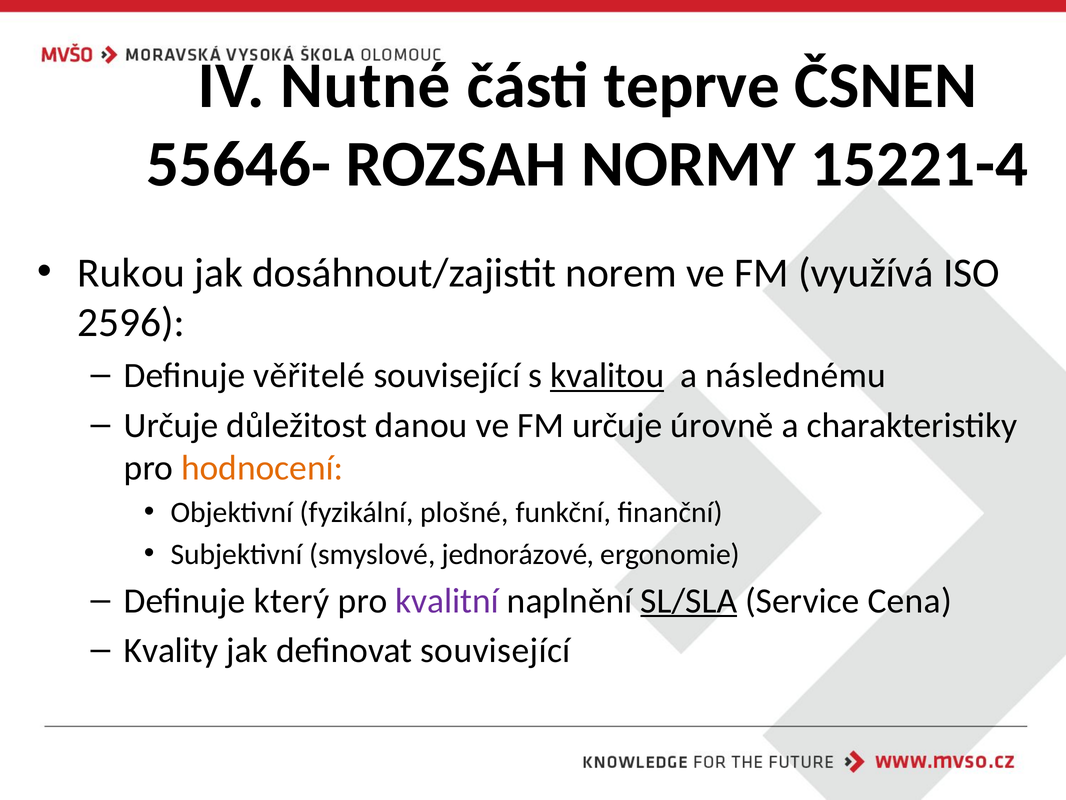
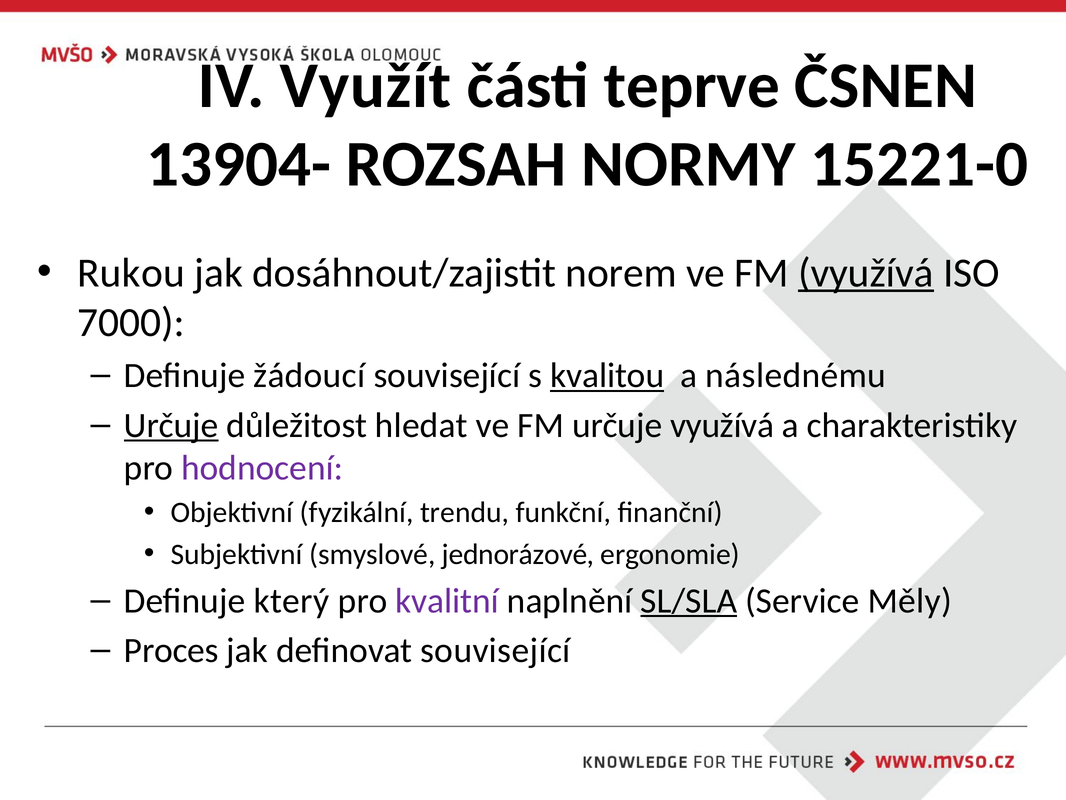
Nutné: Nutné -> Využít (365, 86)
55646-: 55646- -> 13904- (239, 164)
15221-4: 15221-4 -> 15221-0 (919, 164)
využívá underline: none -> present (866, 273)
2596: 2596 -> 7000 (131, 323)
věřitelé: věřitelé -> žádoucí (309, 375)
Určuje underline: none -> present (171, 425)
danou: danou -> hledat (421, 425)
určuje úrovně: úrovně -> využívá (722, 425)
hodnocení colour: orange -> purple (262, 468)
plošné: plošné -> trendu (465, 512)
Cena: Cena -> Měly (910, 601)
Kvality: Kvality -> Proces (171, 650)
